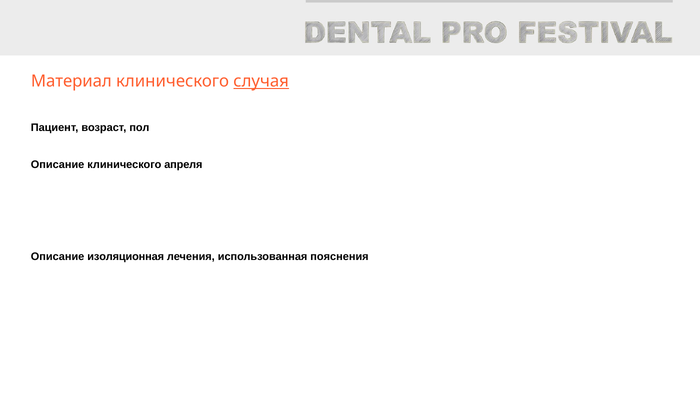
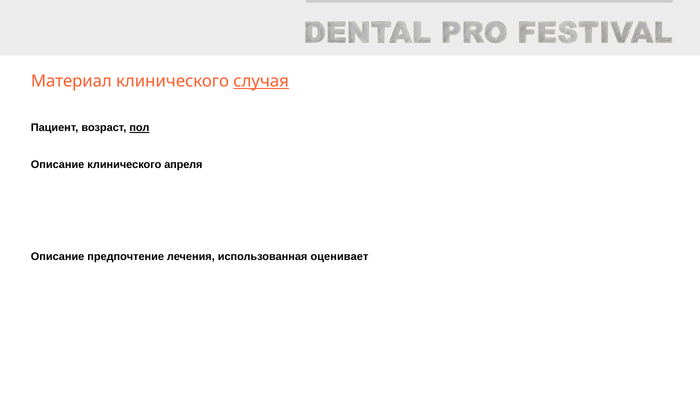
пол underline: none -> present (139, 128)
изоляционная: изоляционная -> предпочтение (126, 256)
пояснения: пояснения -> оценивает (339, 256)
